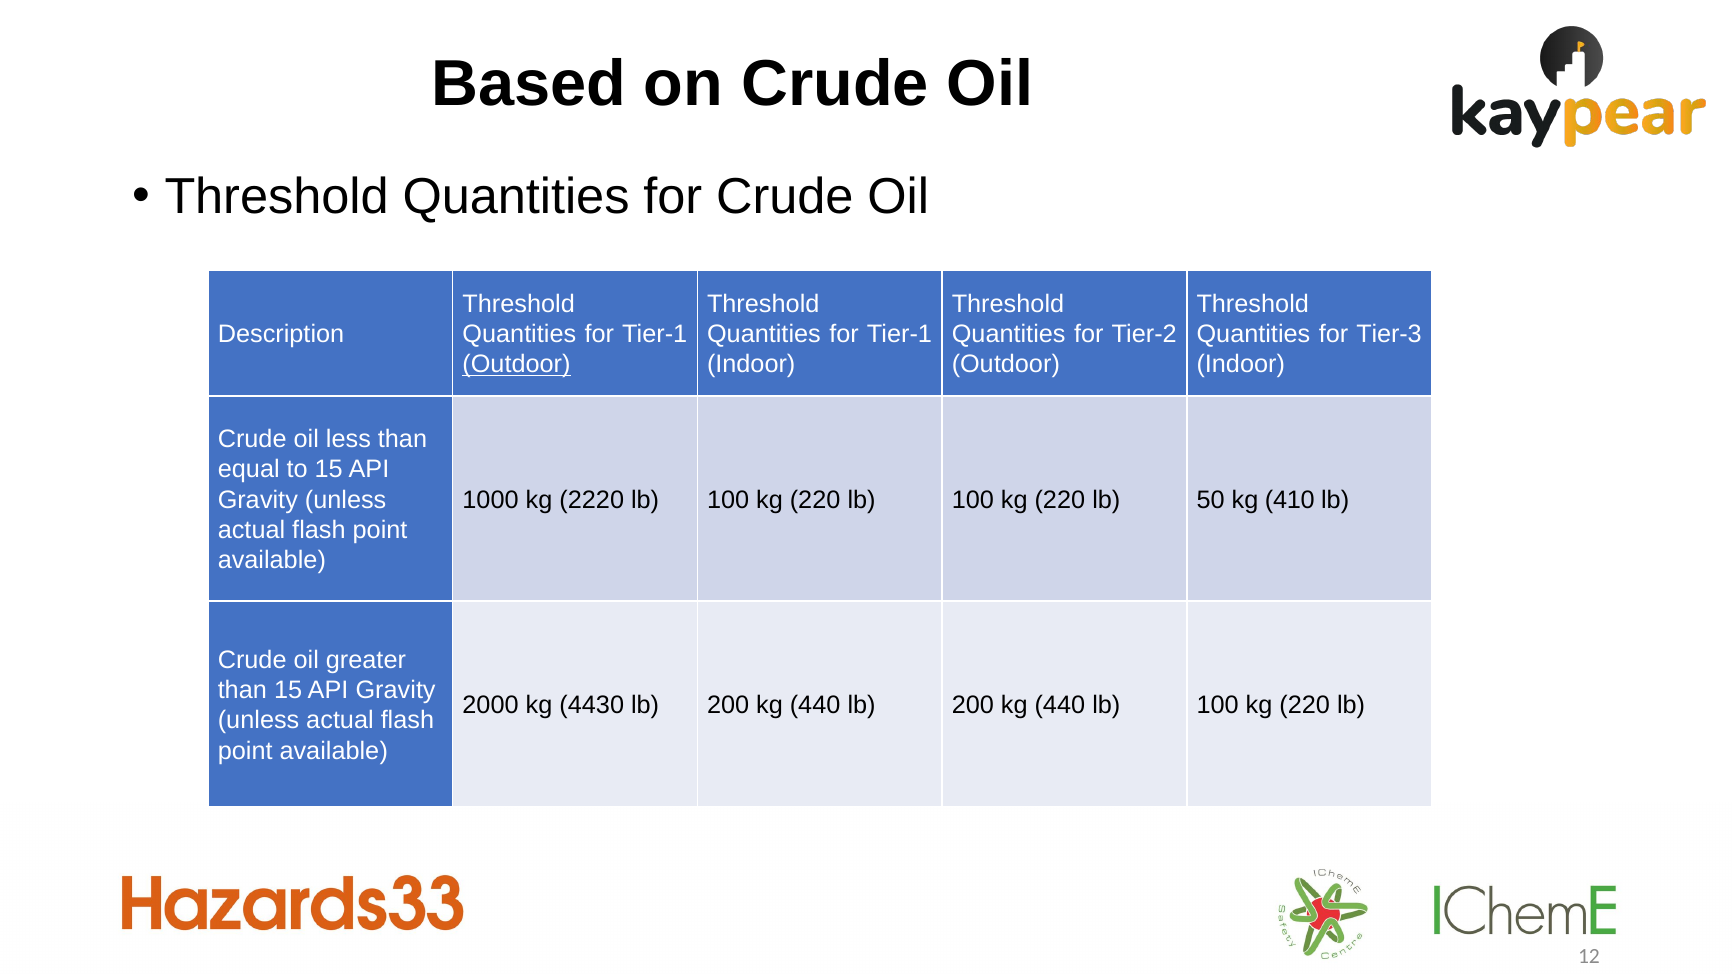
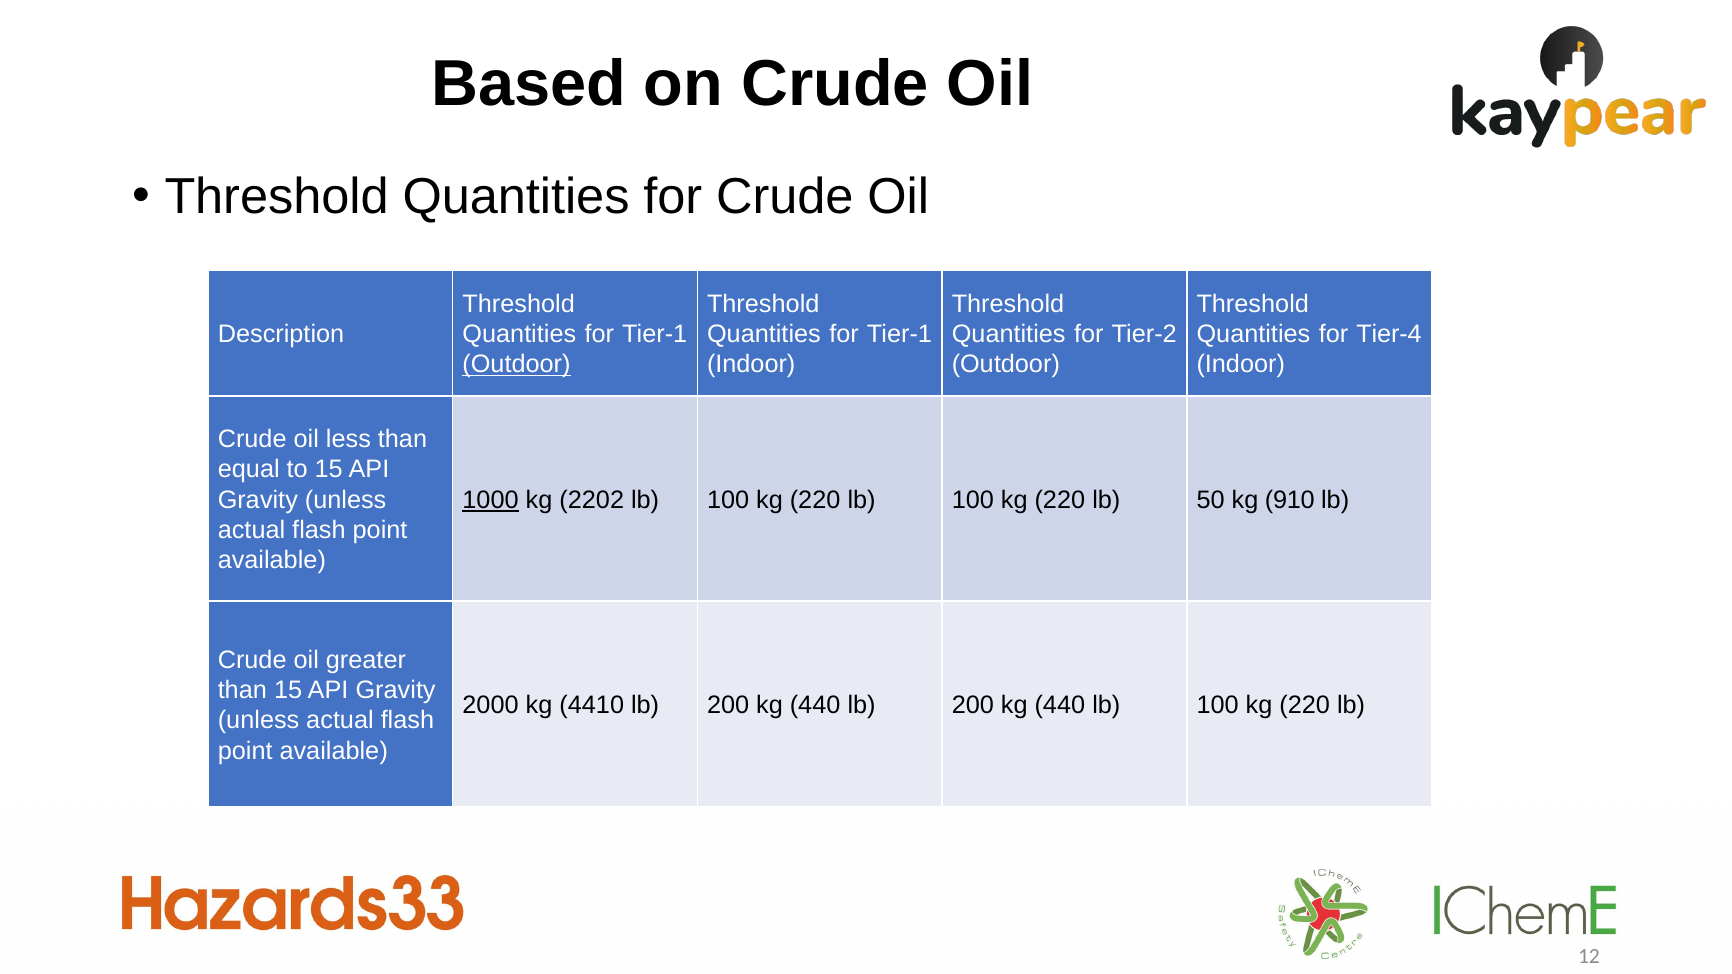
Tier-3: Tier-3 -> Tier-4 (1389, 334)
1000 underline: none -> present (491, 500)
2220: 2220 -> 2202 (592, 500)
410: 410 -> 910 (1290, 500)
4430: 4430 -> 4410 (592, 705)
